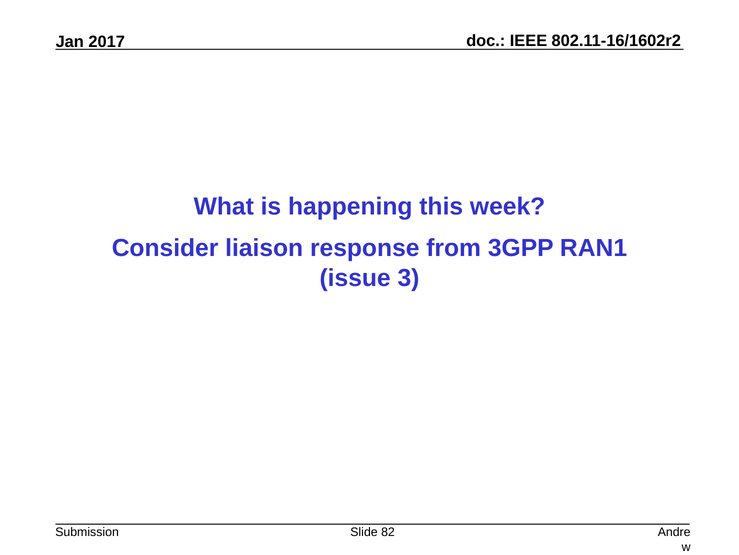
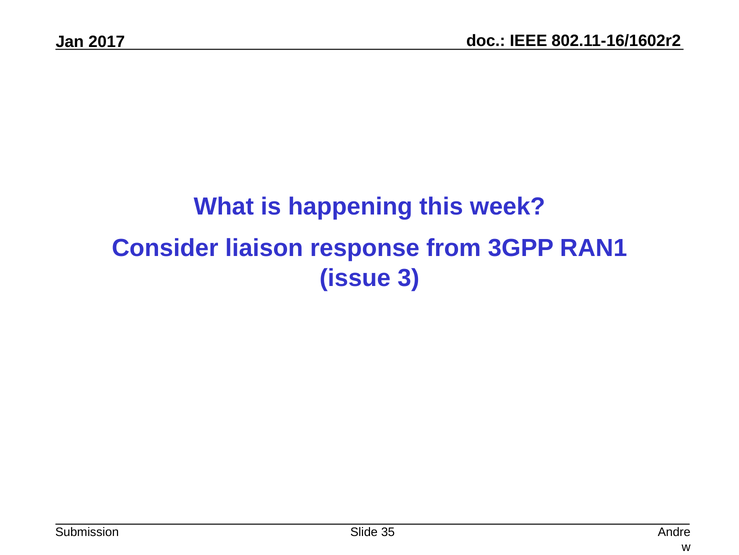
82: 82 -> 35 (388, 532)
